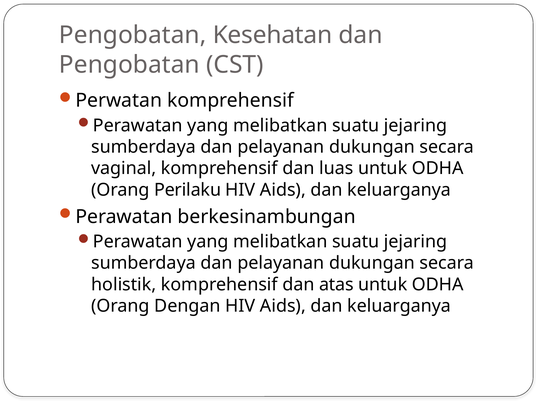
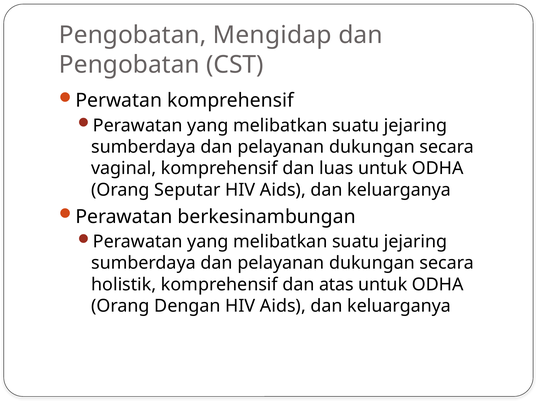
Kesehatan: Kesehatan -> Mengidap (272, 35)
Perilaku: Perilaku -> Seputar (187, 190)
